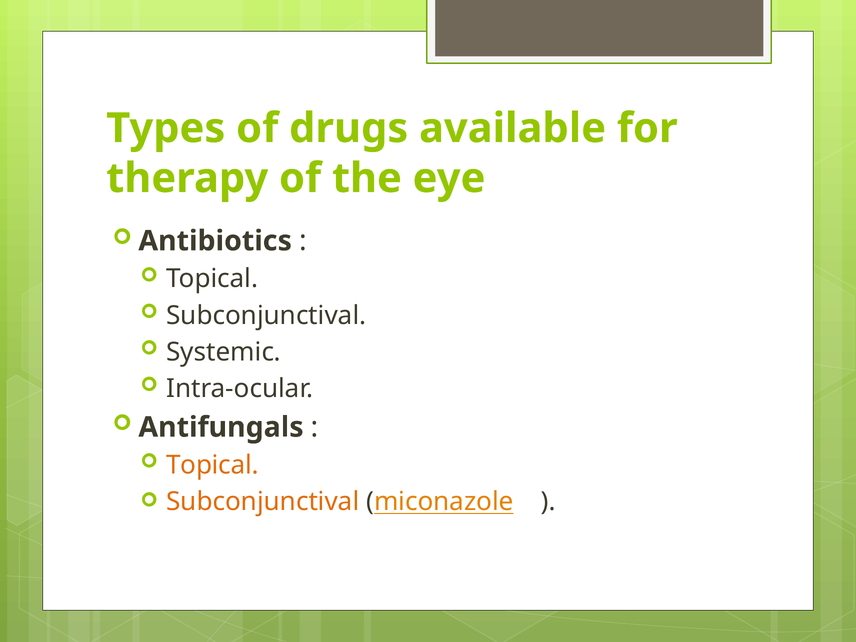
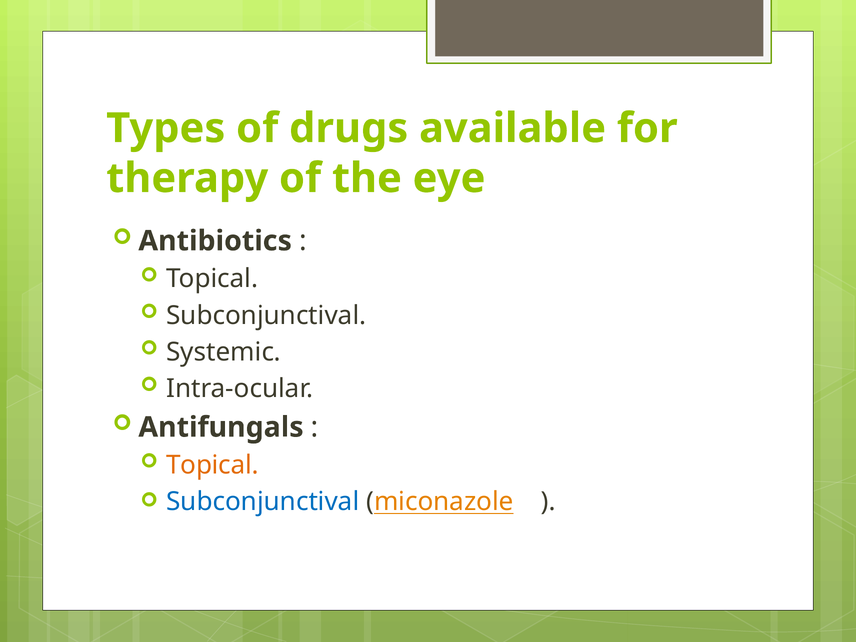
Subconjunctival colour: orange -> blue (263, 502)
